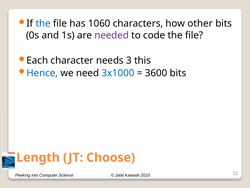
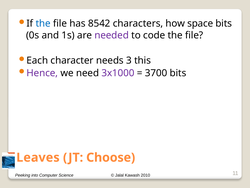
1060: 1060 -> 8542 (99, 24)
other: other -> space (200, 24)
Hence colour: blue -> purple (42, 73)
3x1000 colour: blue -> purple (118, 73)
3600: 3600 -> 3700 (156, 73)
Length: Length -> Leaves (38, 157)
